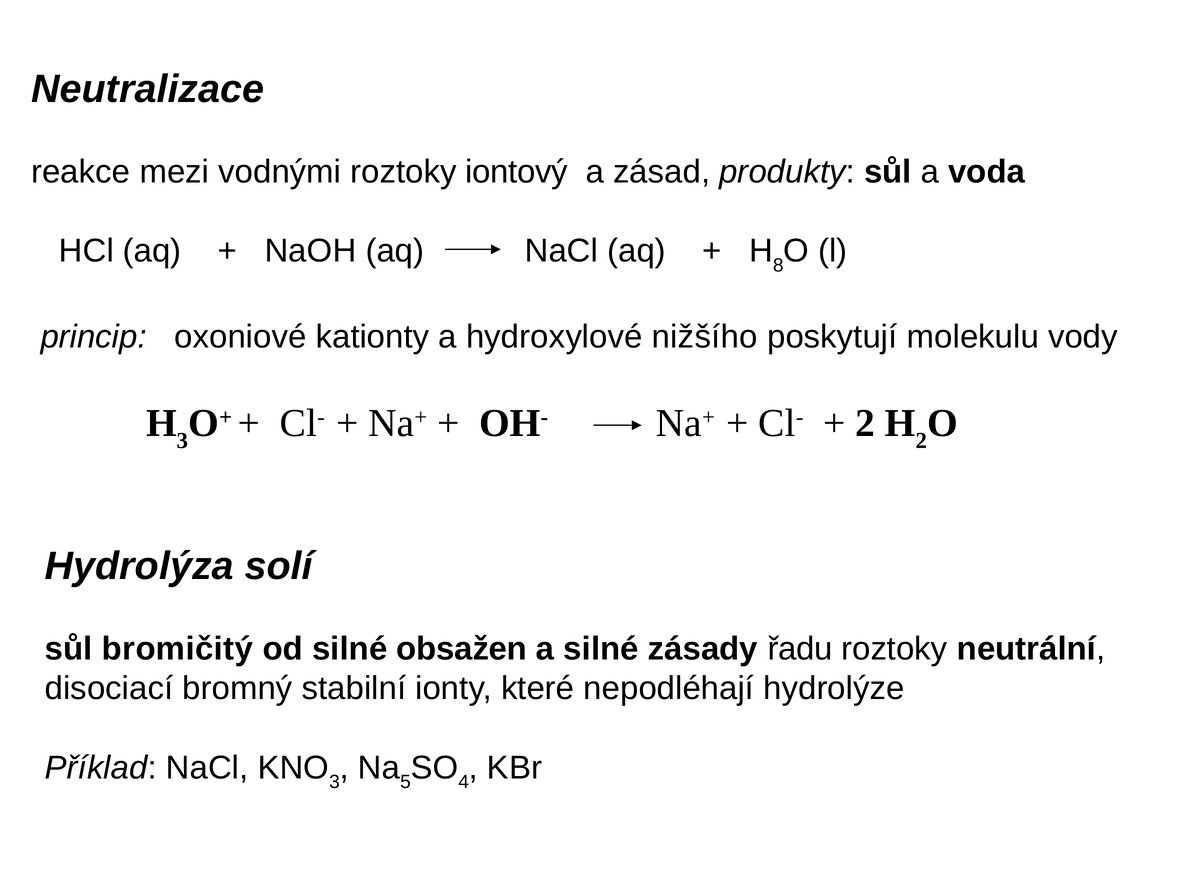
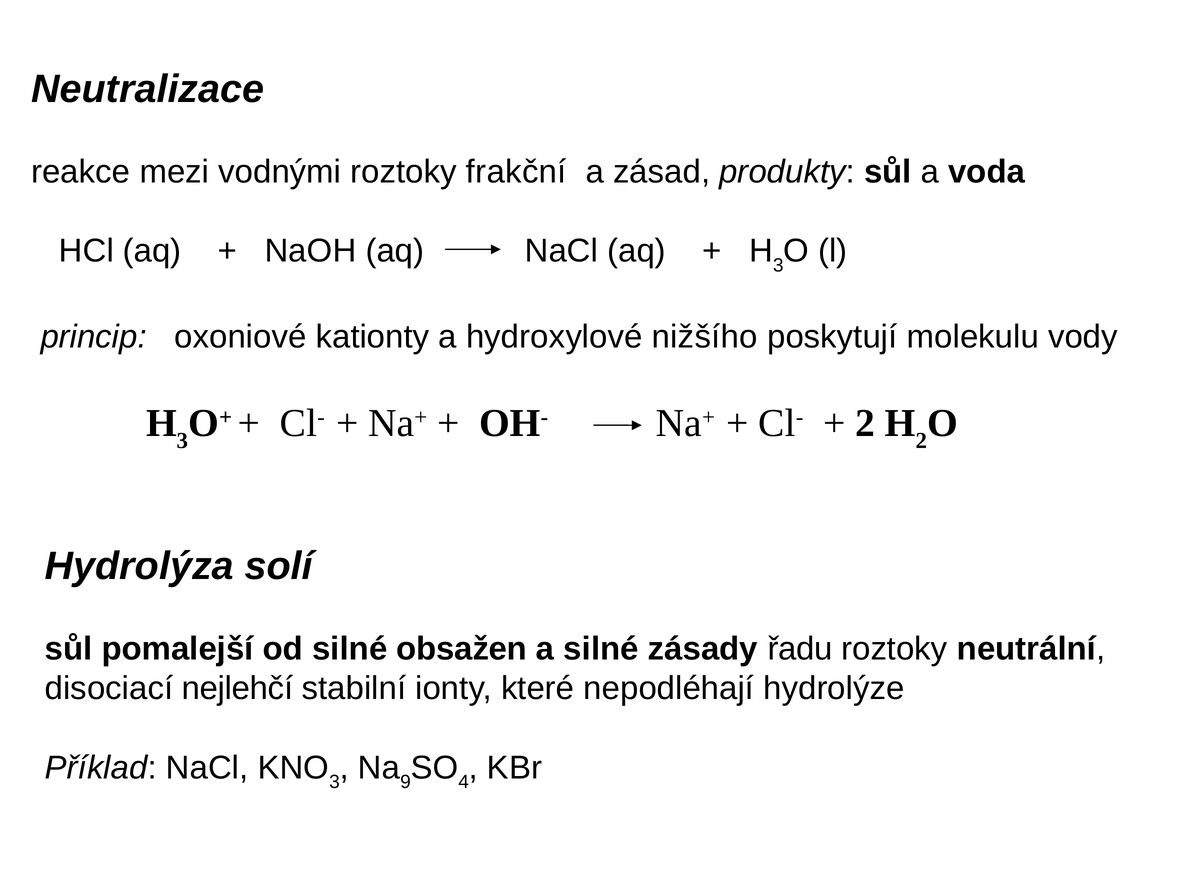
iontový: iontový -> frakční (516, 172)
8: 8 -> 3 (778, 265)
bromičitý: bromičitý -> pomalejší (178, 649)
bromný: bromný -> nejlehčí (238, 689)
5: 5 -> 9 (405, 782)
